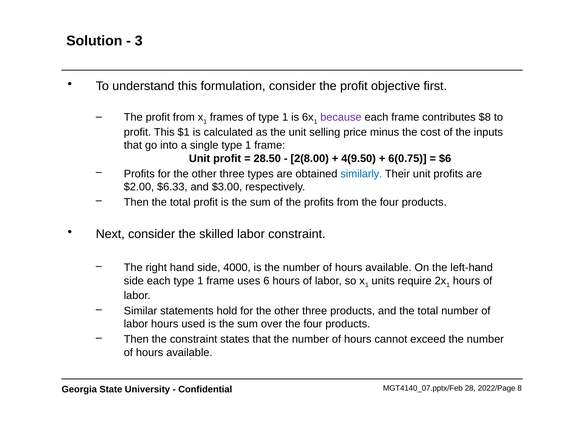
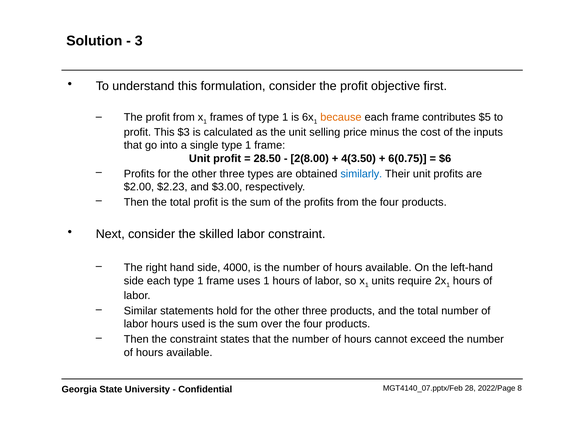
because colour: purple -> orange (341, 117)
$8: $8 -> $5 (485, 117)
$1: $1 -> $3 (184, 132)
4(9.50: 4(9.50 -> 4(3.50 (359, 158)
$6.33: $6.33 -> $2.23 (172, 187)
uses 6: 6 -> 1 (266, 281)
